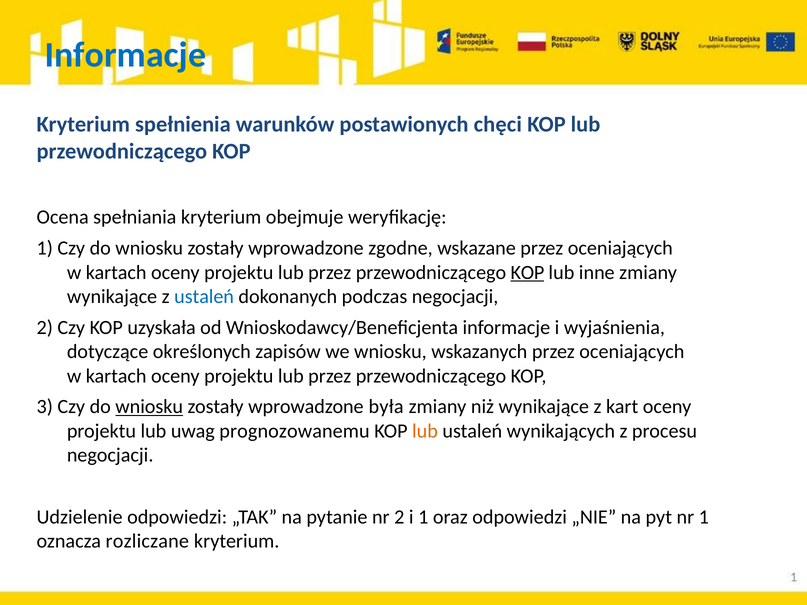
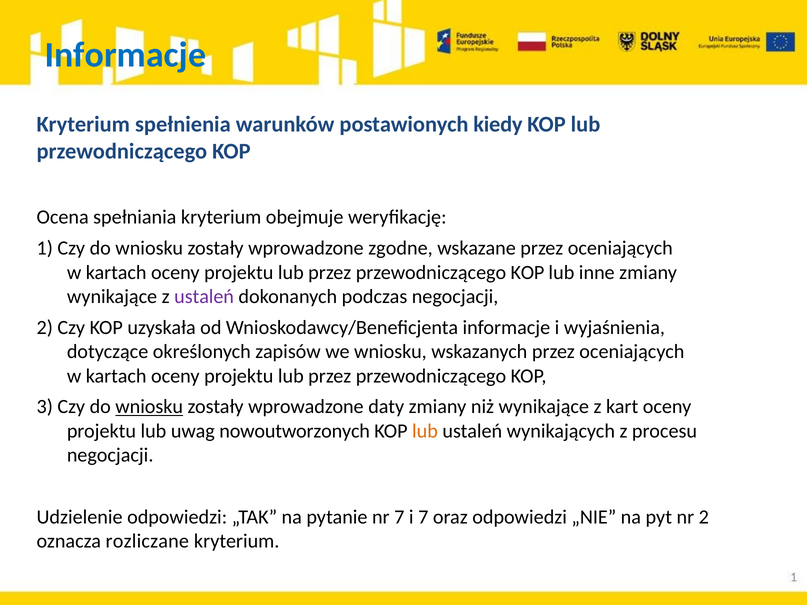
chęci: chęci -> kiedy (498, 125)
KOP underline: present -> none (527, 272)
ustaleń colour: blue -> purple (204, 297)
była: była -> daty (386, 407)
prognozowanemu: prognozowanemu -> nowoutworzonych (295, 431)
nr 2: 2 -> 7 (399, 517)
i 1: 1 -> 7 (423, 517)
nr 1: 1 -> 2 (704, 517)
